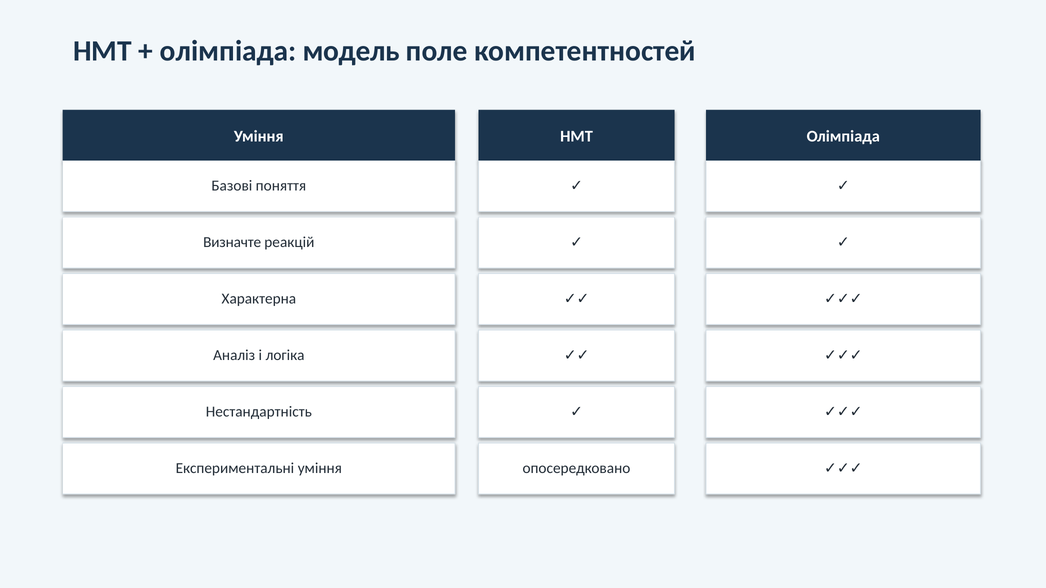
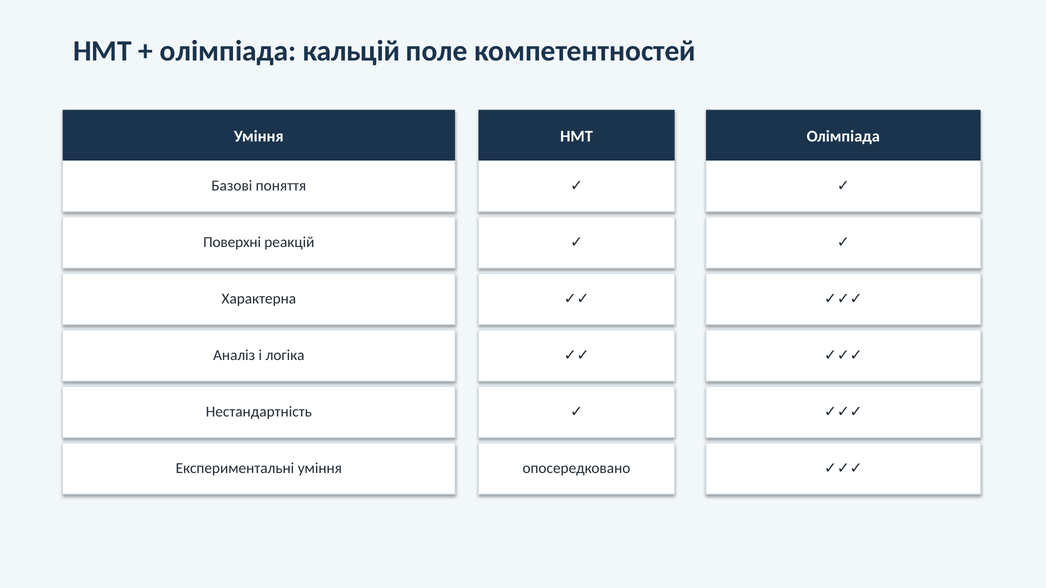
модель: модель -> кальцій (351, 51)
Визначте: Визначте -> Поверхні (232, 242)
